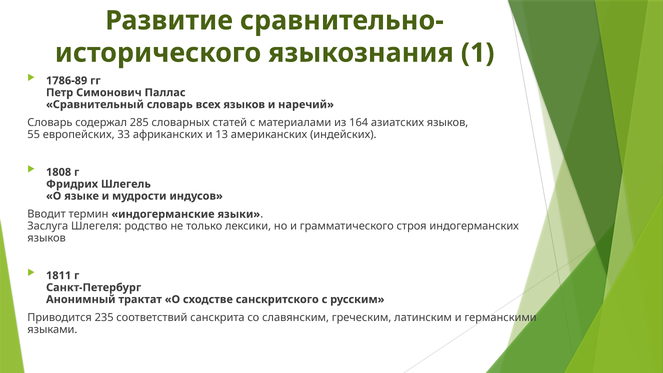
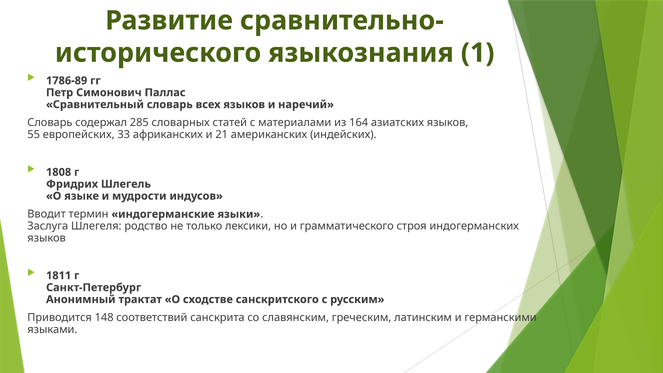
13: 13 -> 21 (222, 135)
235: 235 -> 148 (104, 318)
